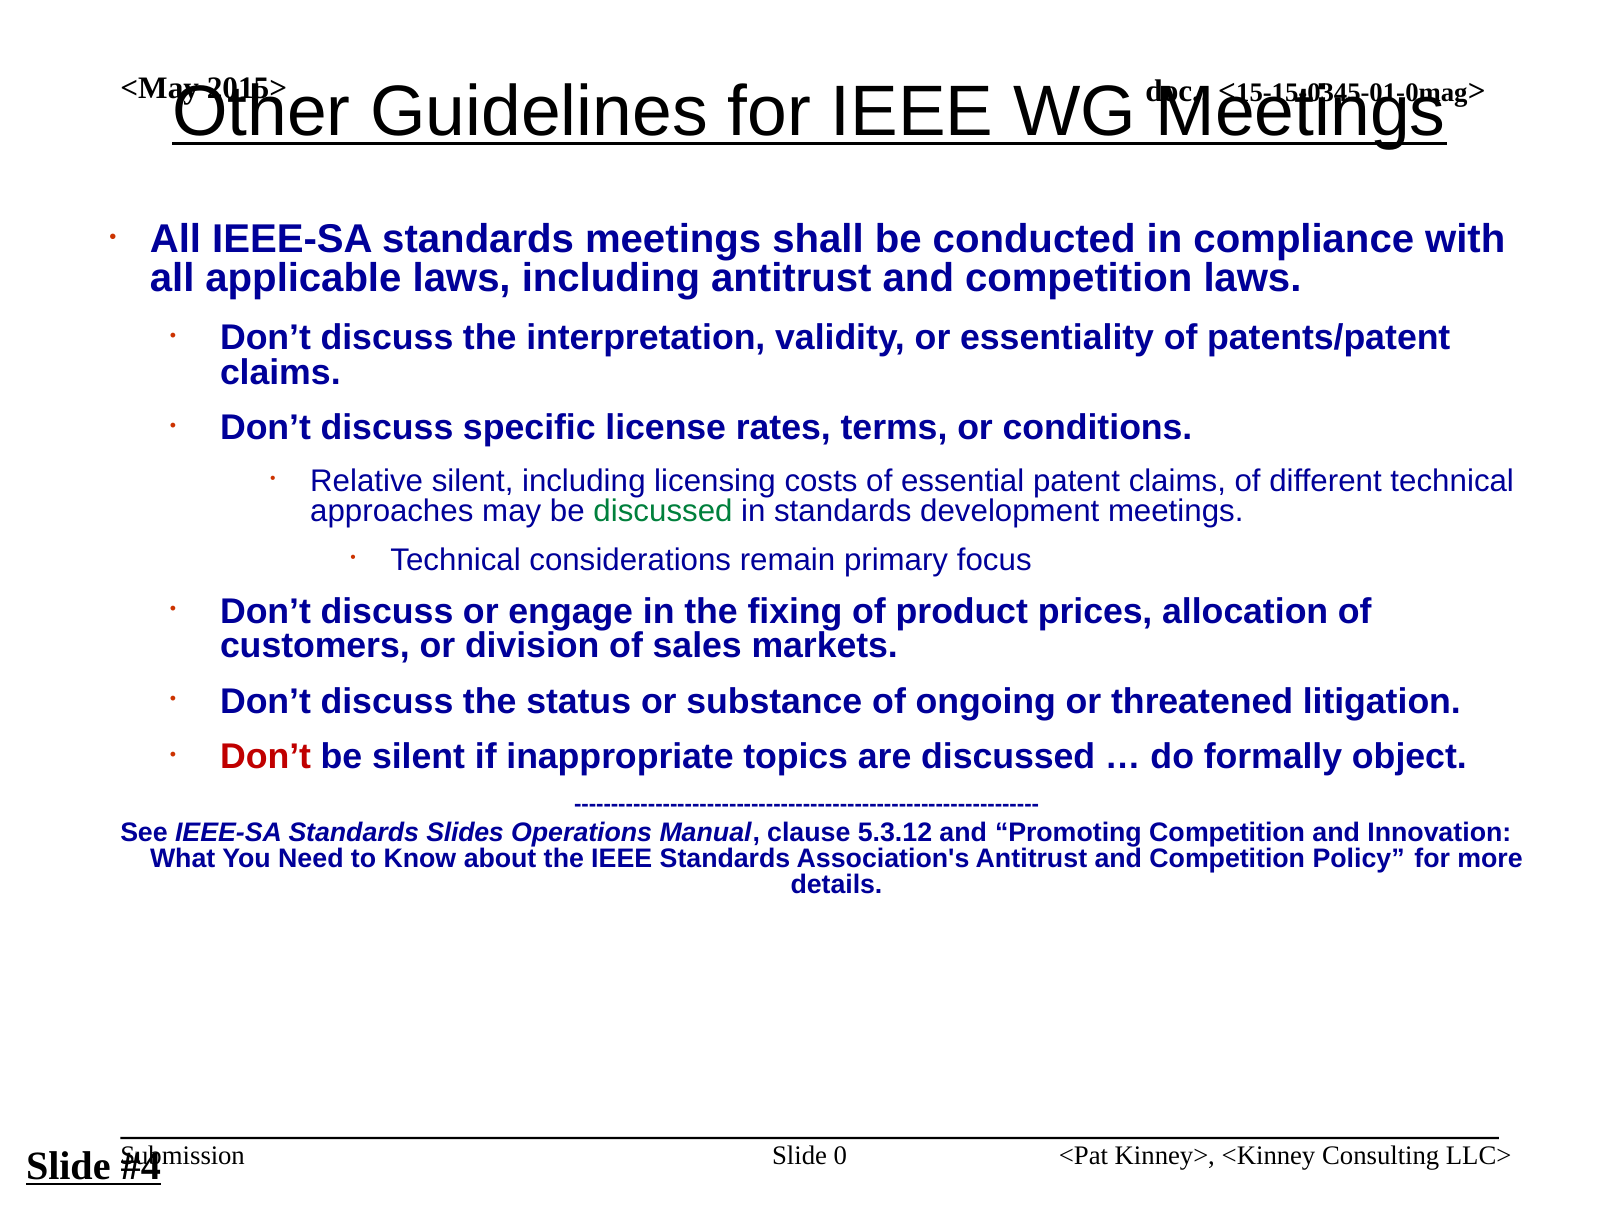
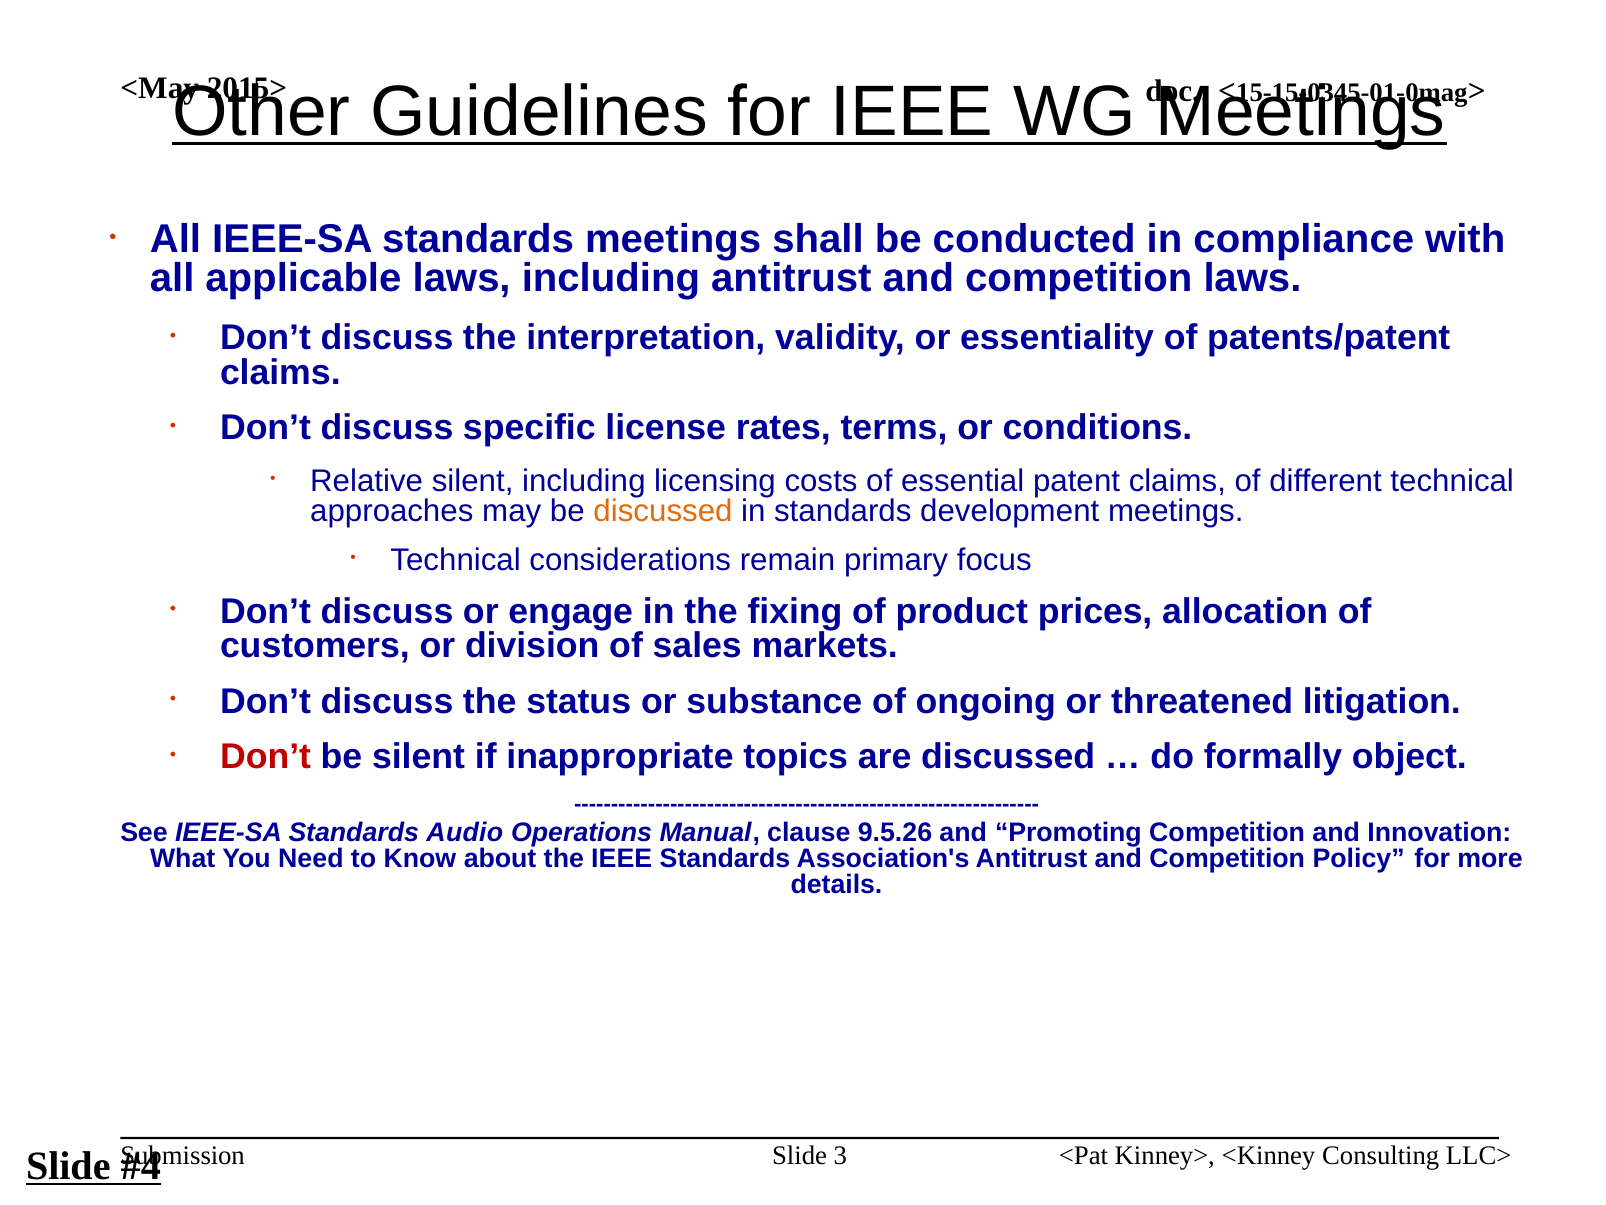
discussed colour: green -> orange (663, 511)
Slides: Slides -> Audio (465, 833)
5.3.12: 5.3.12 -> 9.5.26 (895, 833)
0: 0 -> 3 (840, 1155)
